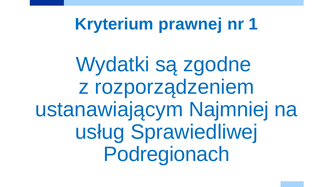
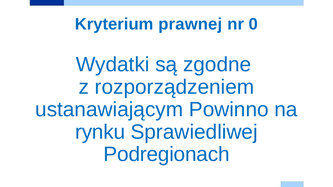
1: 1 -> 0 (253, 24)
Najmniej: Najmniej -> Powinno (229, 110)
usług: usług -> rynku (100, 132)
